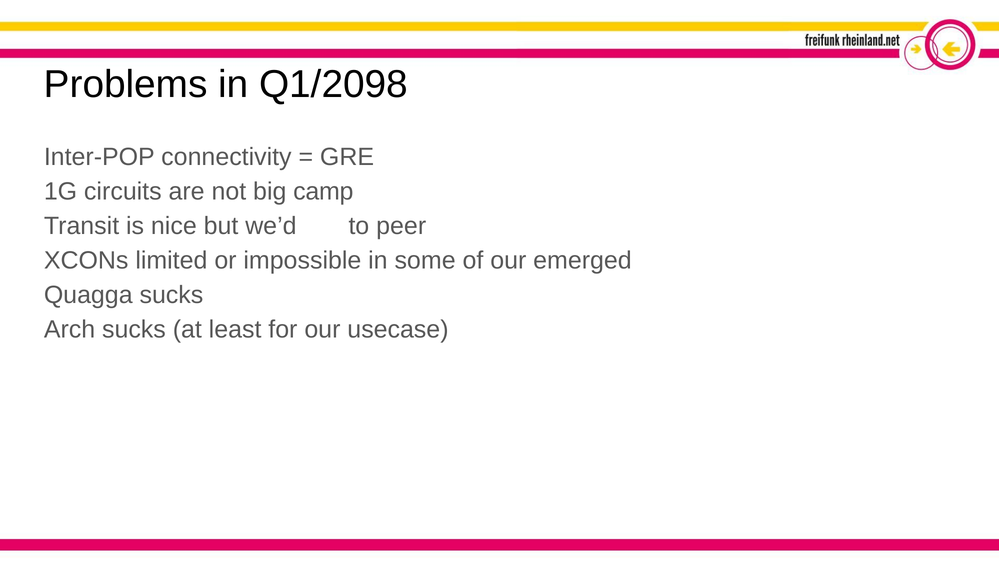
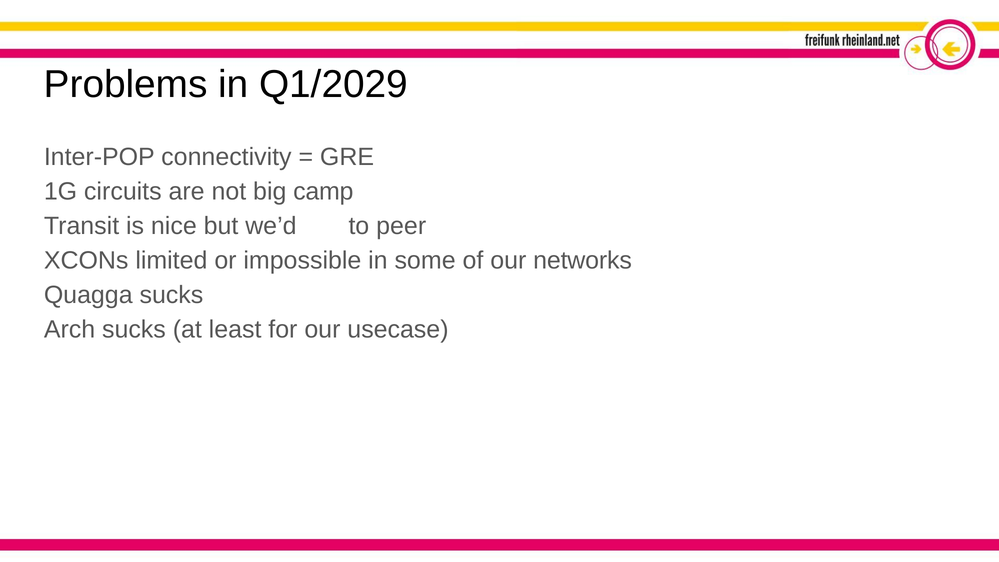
Q1/2098: Q1/2098 -> Q1/2029 (334, 85)
emerged: emerged -> networks (583, 260)
